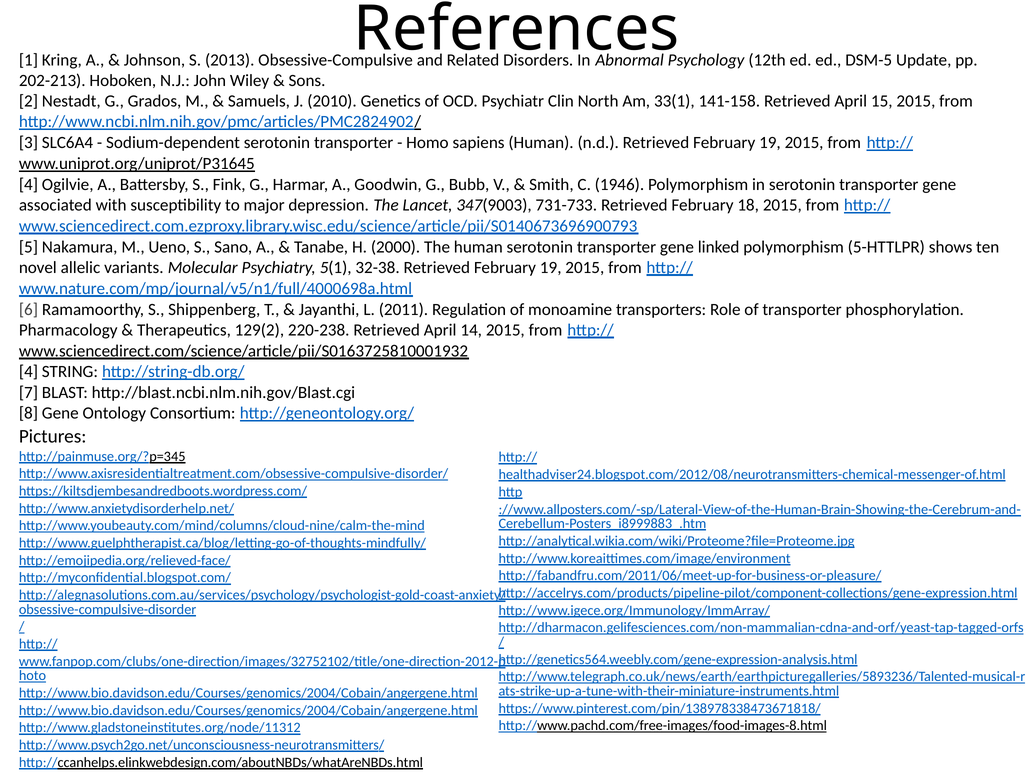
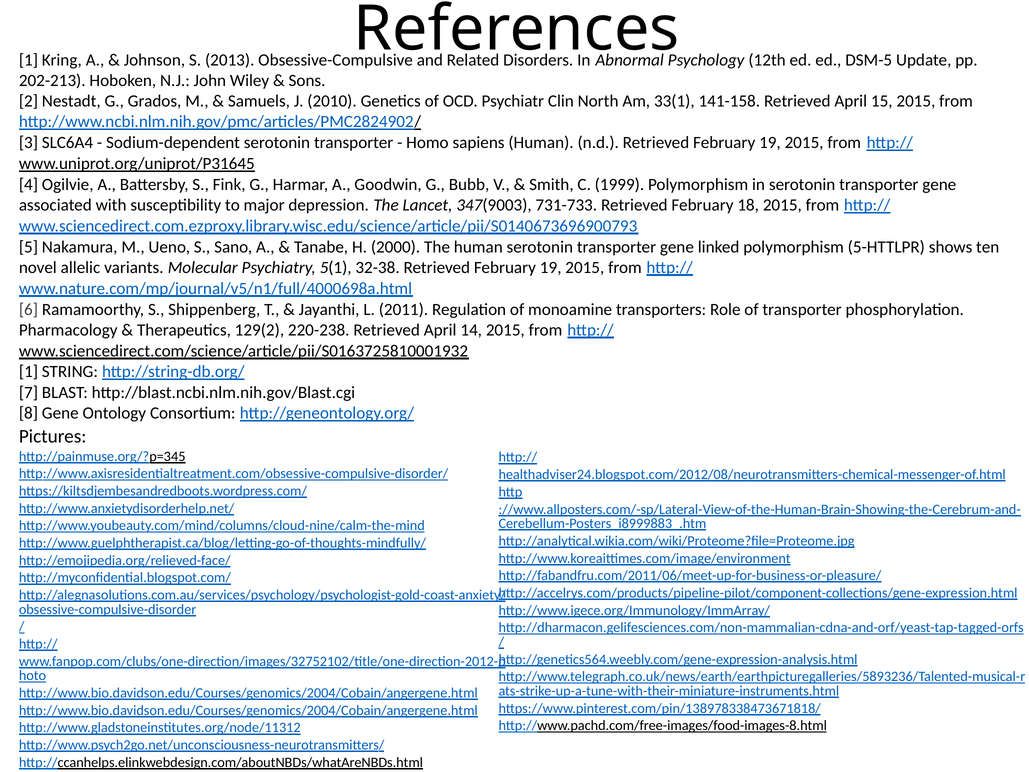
1946: 1946 -> 1999 (619, 185)
4: 4 -> 1 (28, 372)
